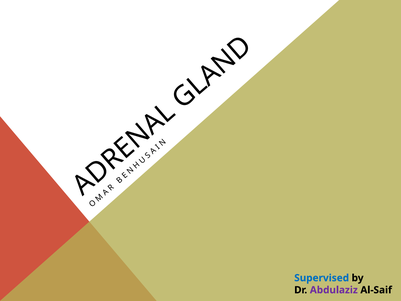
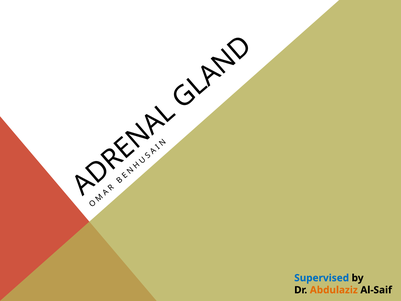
Abdulaziz colour: purple -> orange (334, 290)
